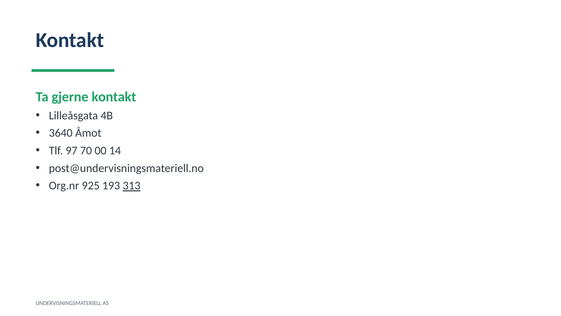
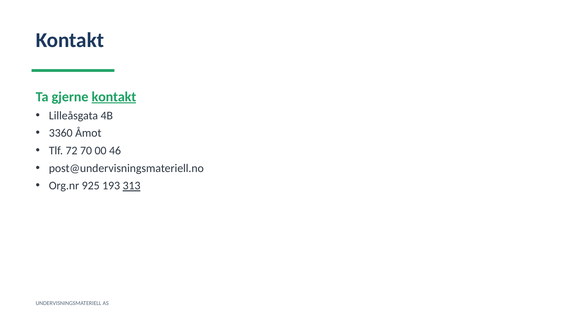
kontakt underline: none -> present (114, 97)
3640: 3640 -> 3360 (61, 133)
97: 97 -> 72 (72, 150)
14: 14 -> 46 (115, 150)
